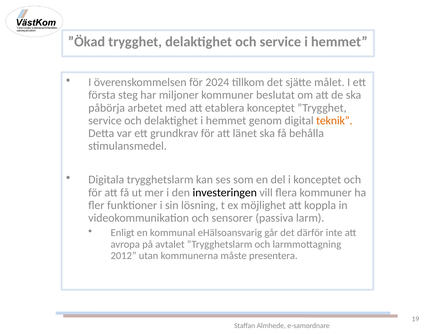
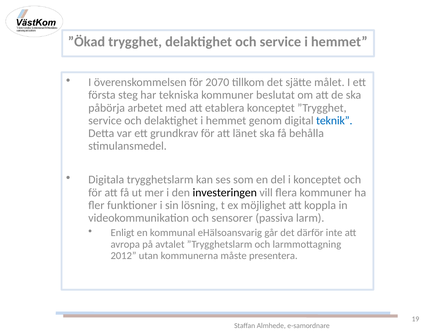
2024: 2024 -> 2070 (217, 83)
miljoner: miljoner -> tekniska (179, 95)
teknik colour: orange -> blue (334, 121)
